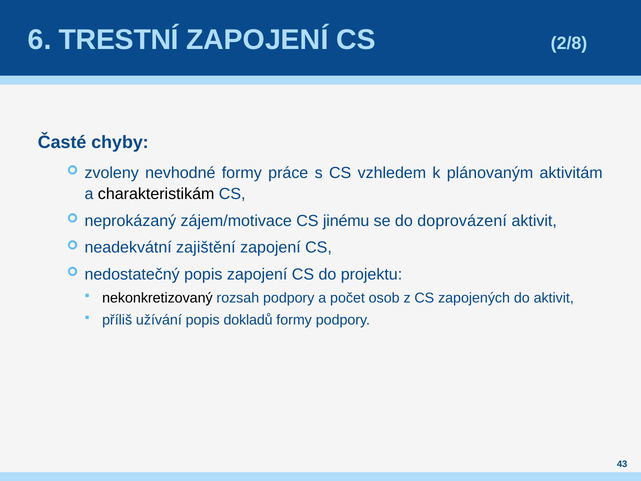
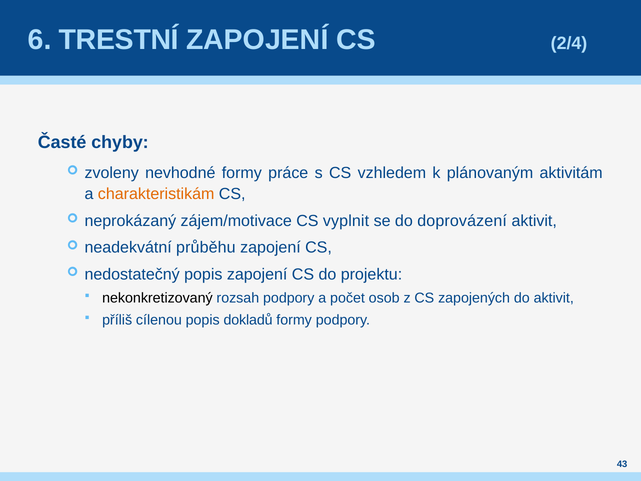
2/8: 2/8 -> 2/4 (569, 43)
charakteristikám colour: black -> orange (156, 194)
jinému: jinému -> vyplnit (346, 221)
zajištění: zajištění -> průběhu (206, 248)
užívání: užívání -> cílenou (159, 320)
